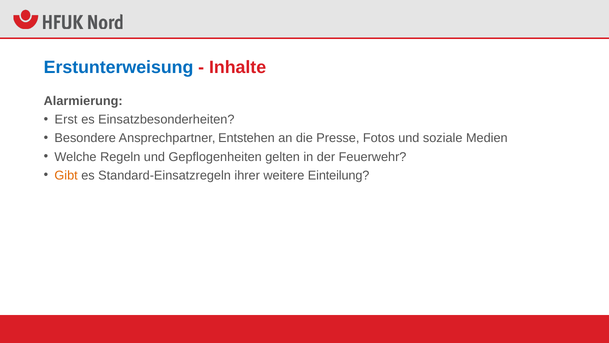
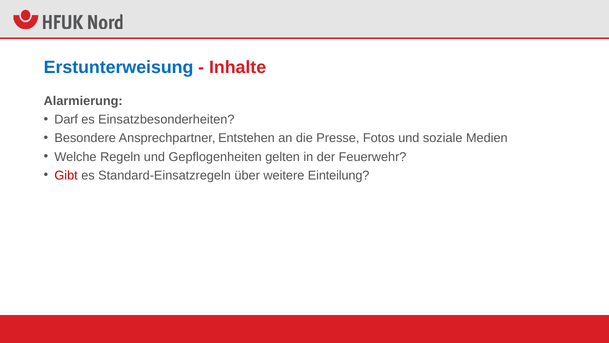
Erst: Erst -> Darf (66, 120)
Gibt colour: orange -> red (66, 175)
ihrer: ihrer -> über (247, 175)
